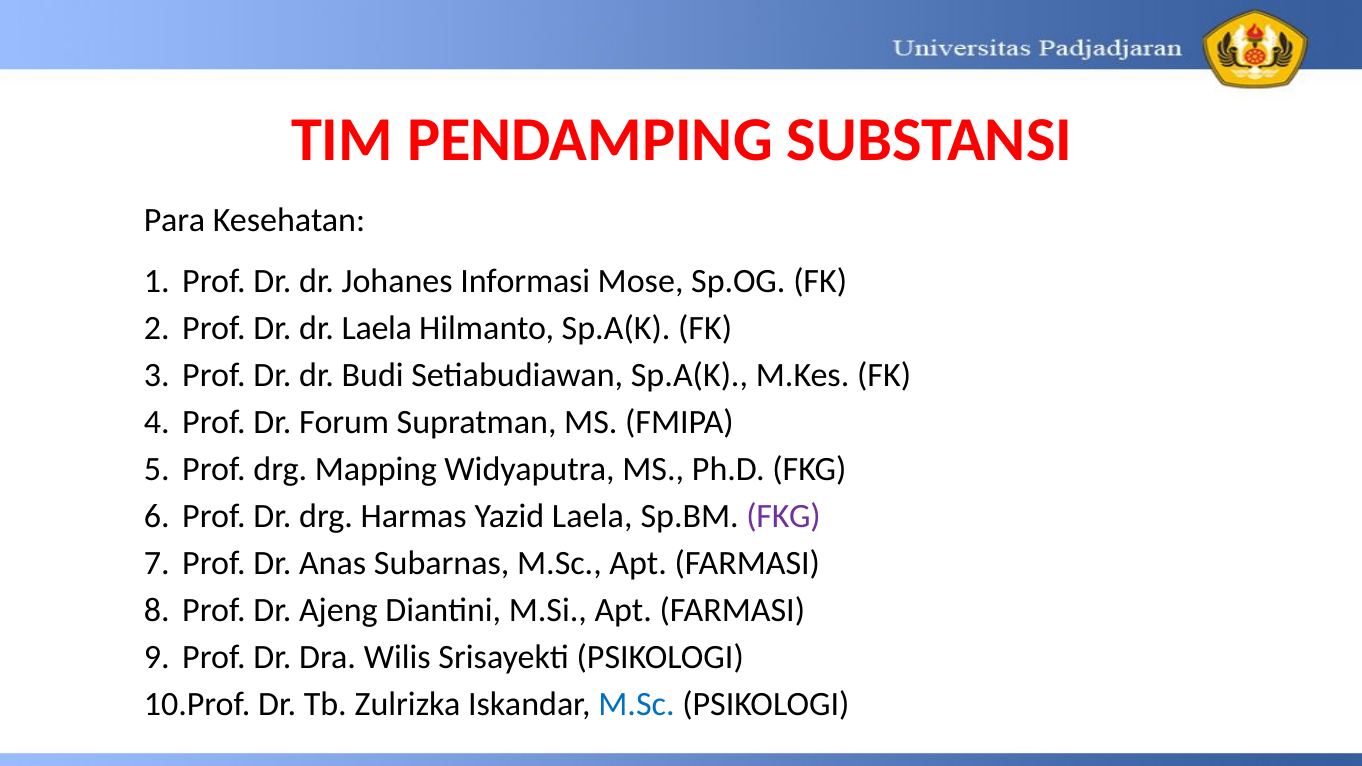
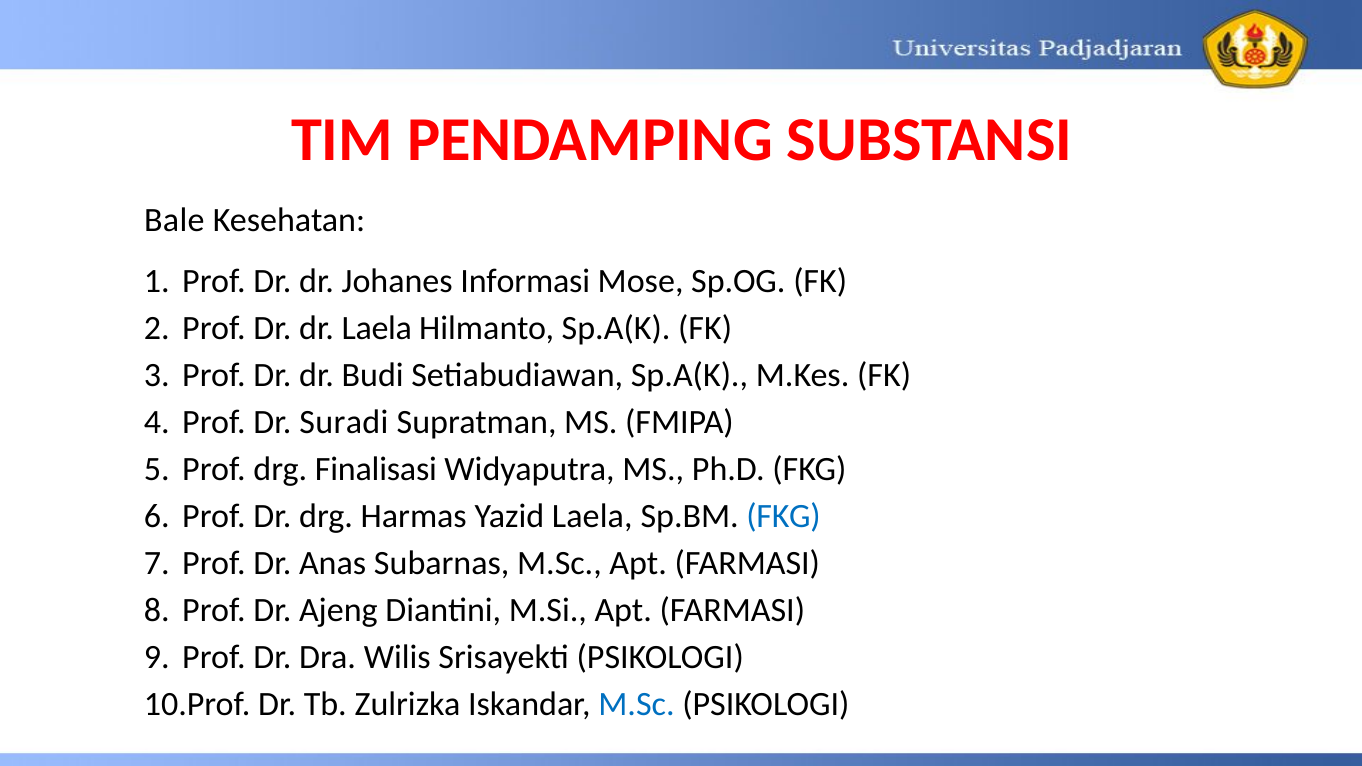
Para: Para -> Bale (174, 220)
Forum: Forum -> Suradi (344, 422)
Mapping: Mapping -> Finalisasi (376, 469)
FKG colour: purple -> blue (784, 516)
